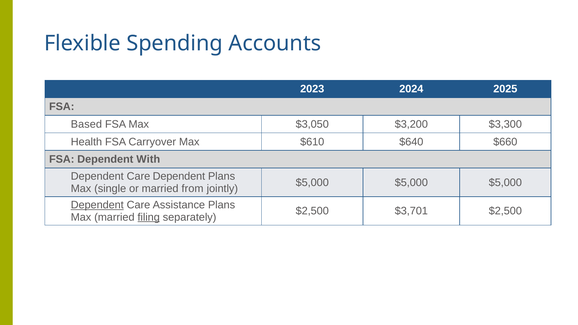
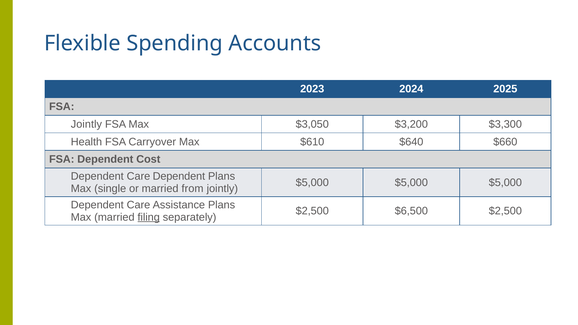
Based: Based -> Jointly (86, 124)
With: With -> Cost (148, 159)
Dependent underline: present -> none (97, 205)
$3,701: $3,701 -> $6,500 (411, 211)
